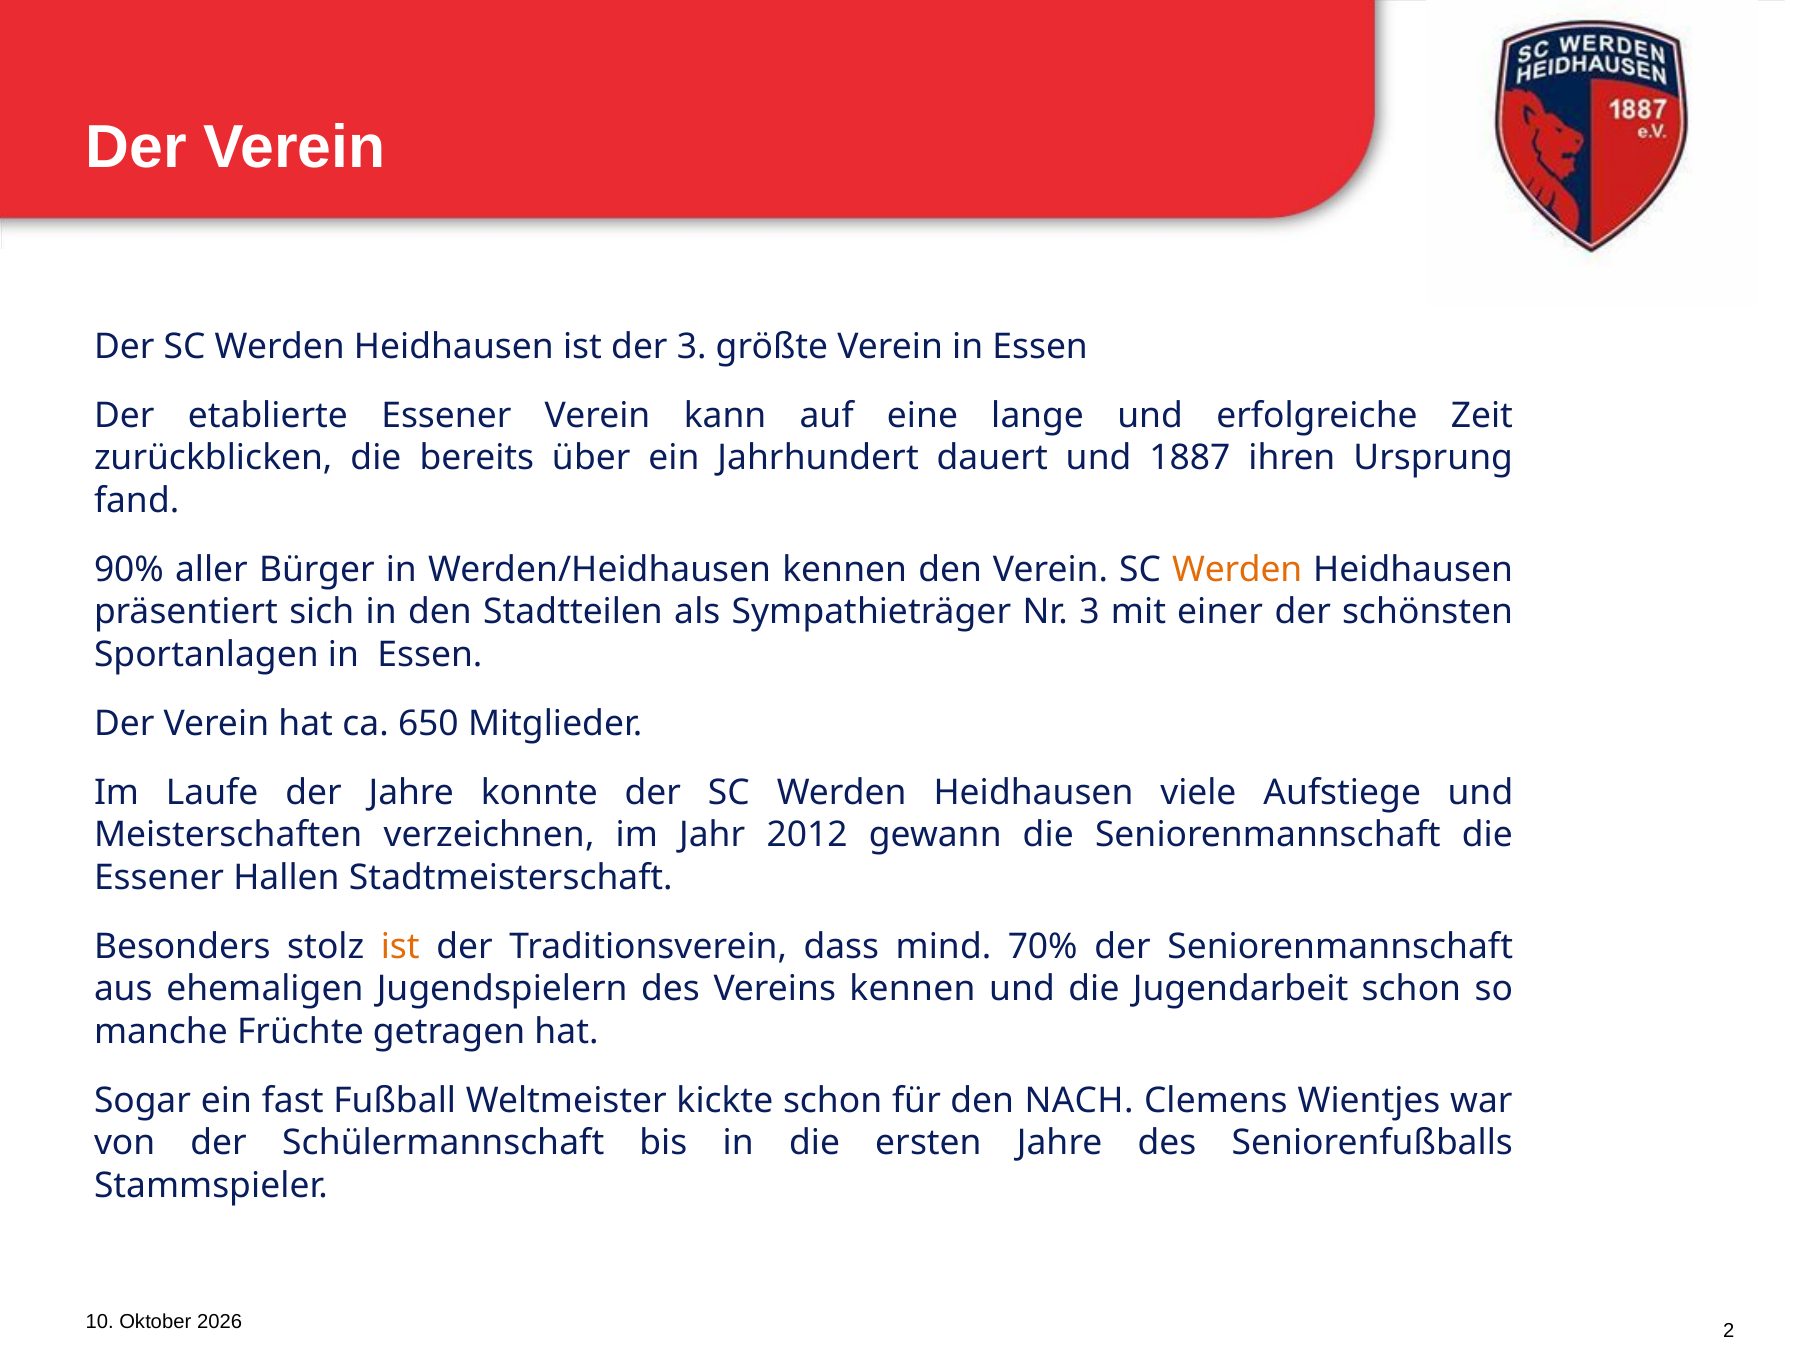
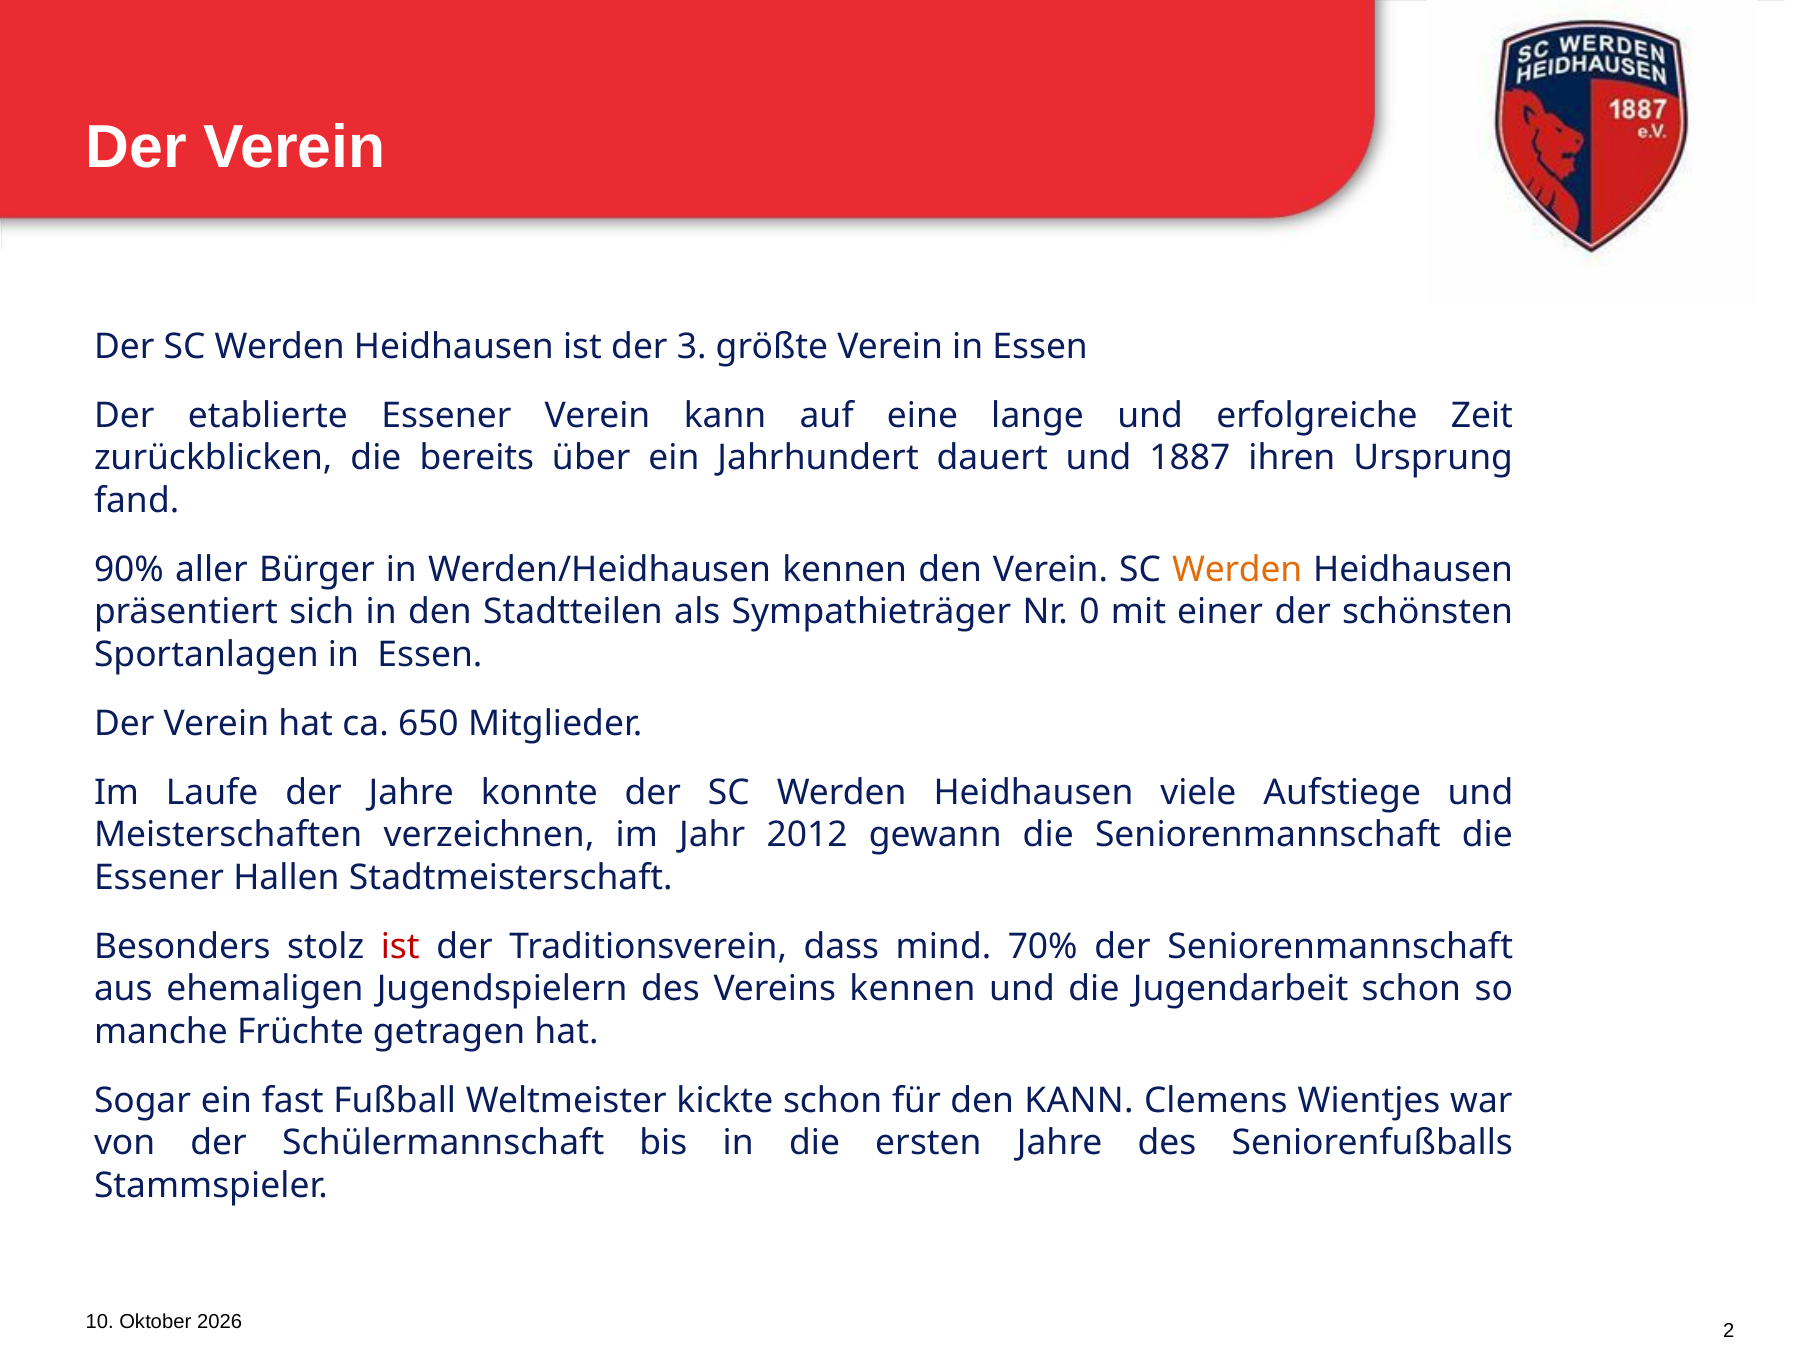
Nr 3: 3 -> 0 (1089, 612)
ist colour: orange -> red (400, 947)
den NACH: NACH -> KANN (1079, 1101)
